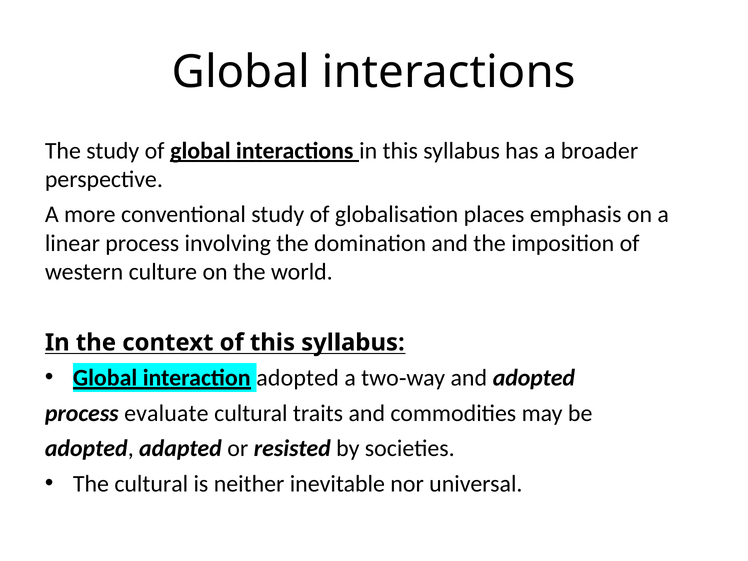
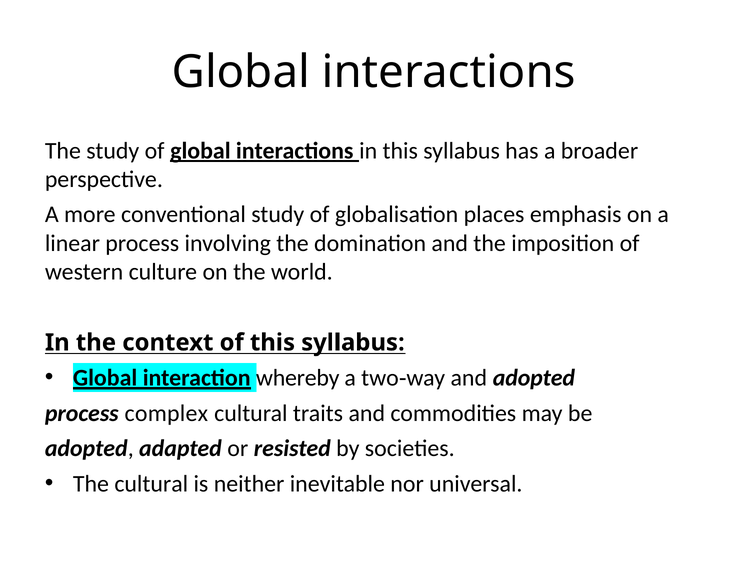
interaction adopted: adopted -> whereby (298, 378)
evaluate: evaluate -> complex (166, 413)
